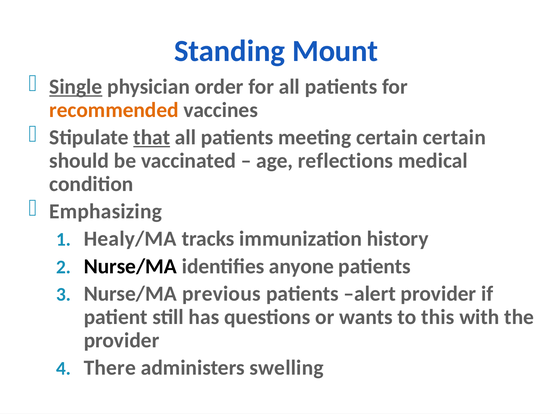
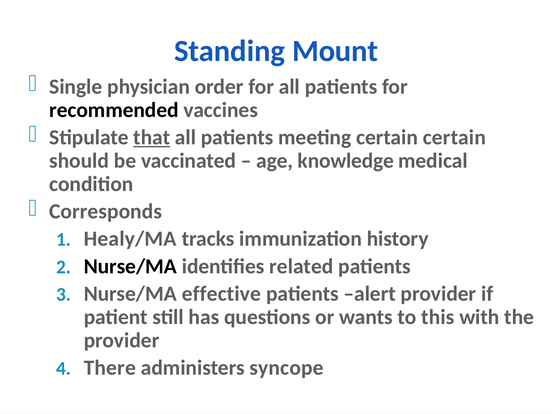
Single underline: present -> none (76, 87)
recommended colour: orange -> black (114, 110)
reflections: reflections -> knowledge (346, 161)
Emphasizing: Emphasizing -> Corresponds (106, 211)
anyone: anyone -> related (301, 266)
previous: previous -> effective (221, 294)
swelling: swelling -> syncope (287, 368)
